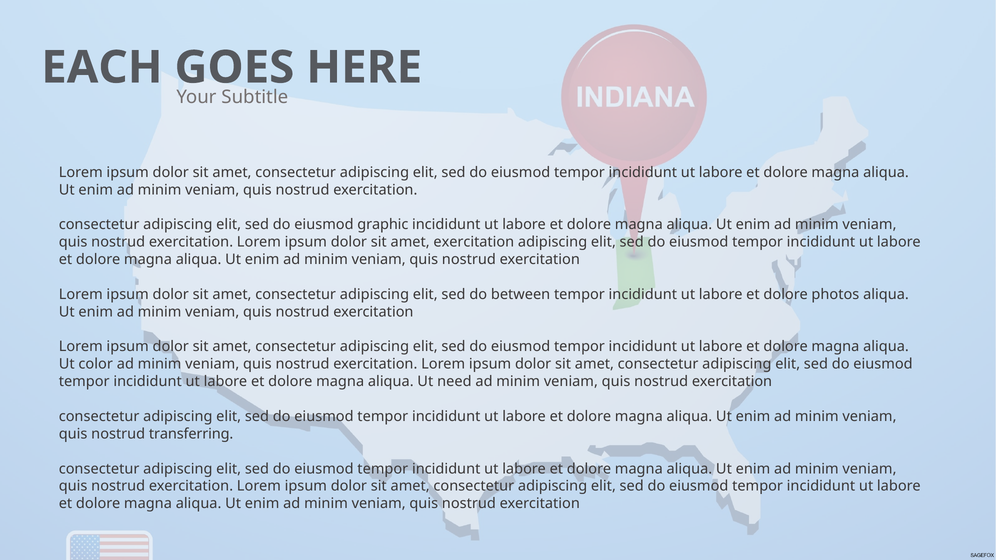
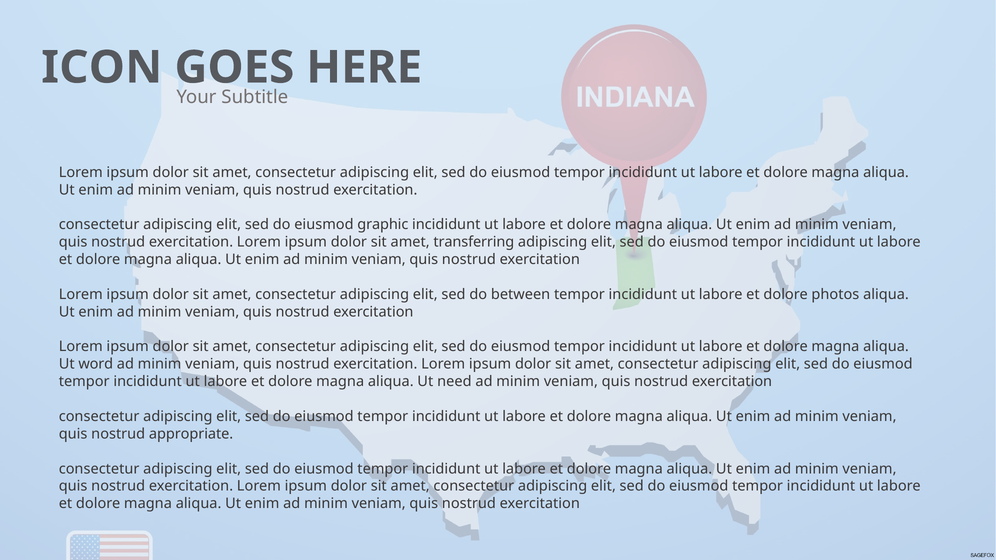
EACH: EACH -> ICON (102, 68)
amet exercitation: exercitation -> transferring (474, 242)
color: color -> word (96, 364)
transferring: transferring -> appropriate (191, 434)
